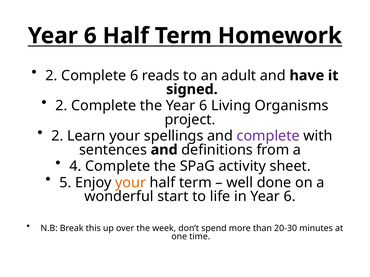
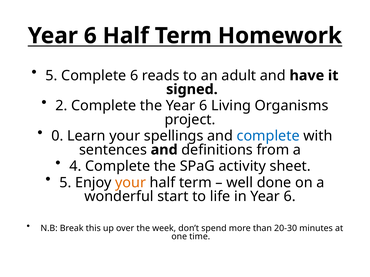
2: 2 -> 5 (51, 76)
2: 2 -> 0 (57, 136)
complete colour: purple -> blue (268, 136)
